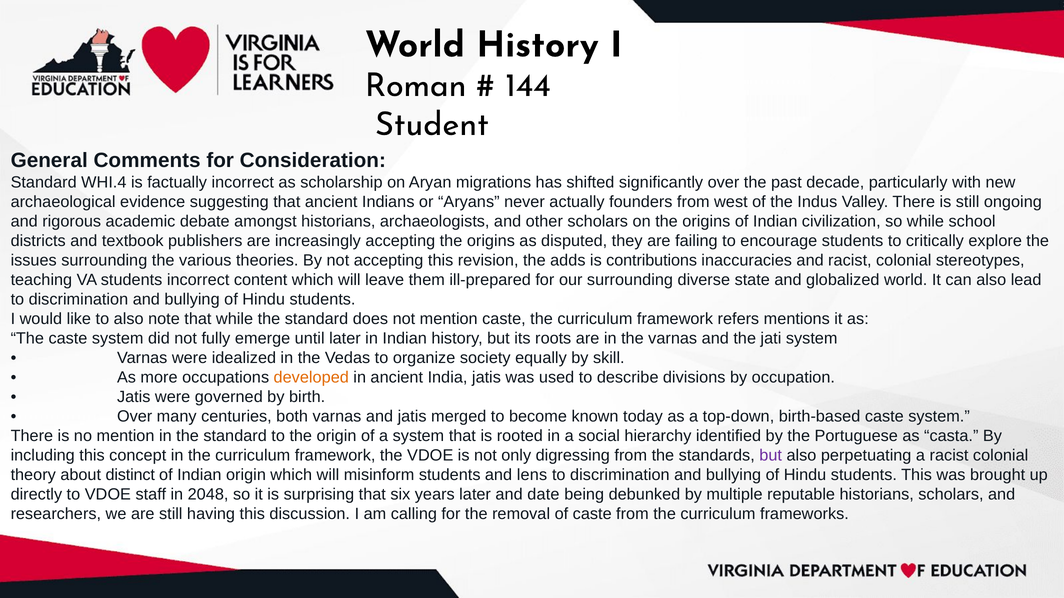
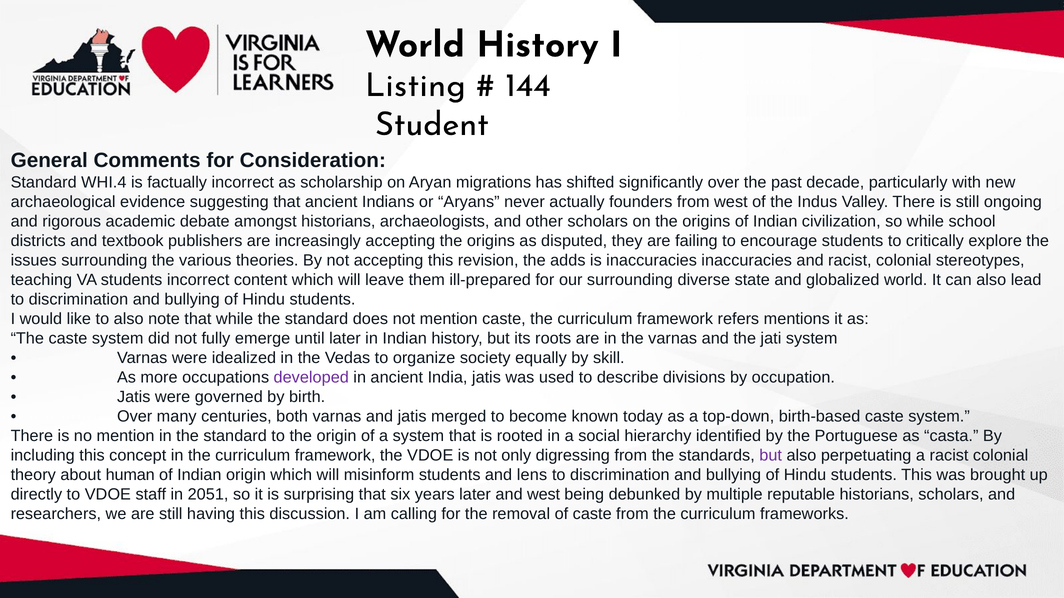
Roman: Roman -> Listing (415, 85)
is contributions: contributions -> inaccuracies (652, 260)
developed colour: orange -> purple (311, 378)
distinct: distinct -> human (130, 475)
2048: 2048 -> 2051 (208, 495)
and date: date -> west (544, 495)
